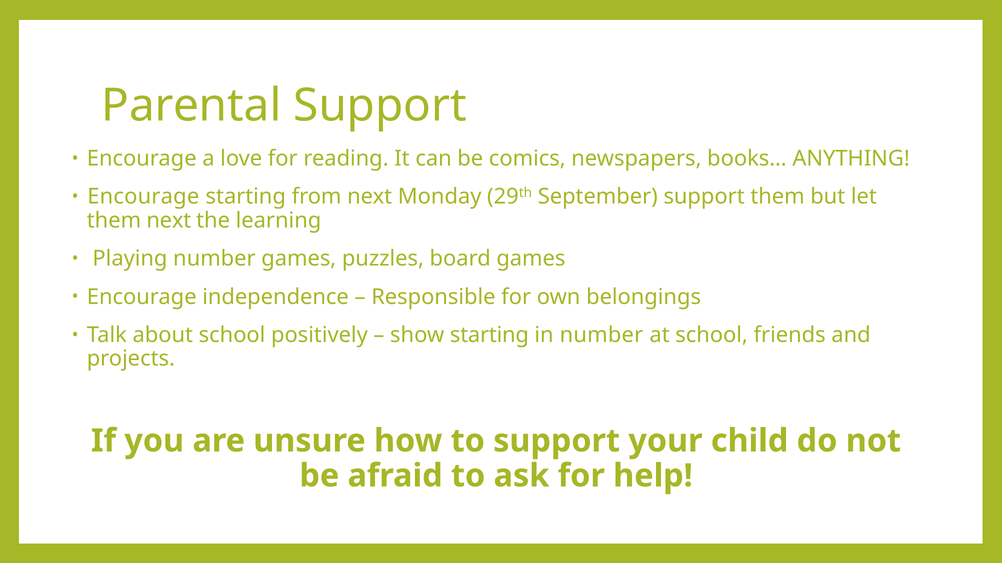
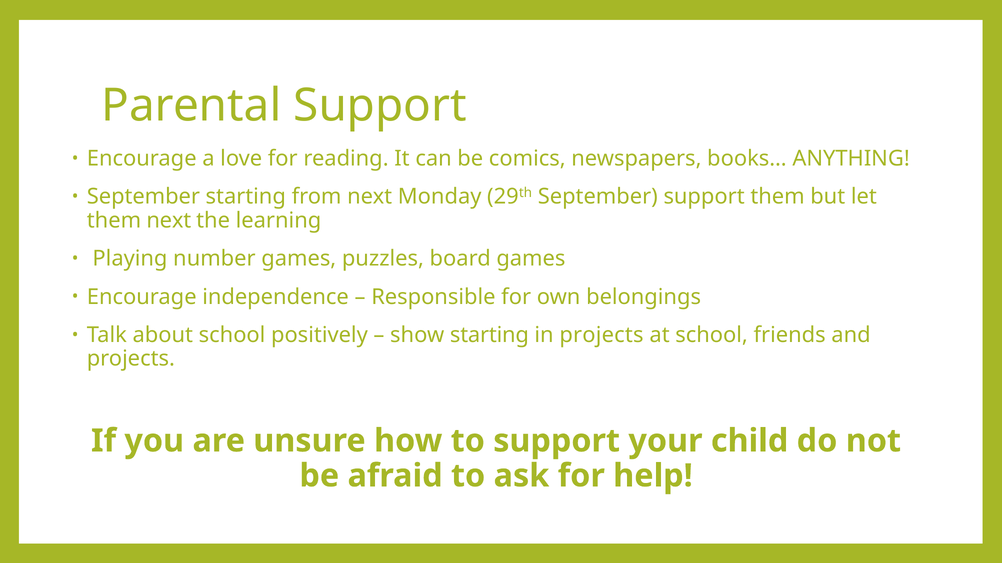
Encourage: Encourage -> September (143, 197)
in number: number -> projects (601, 335)
